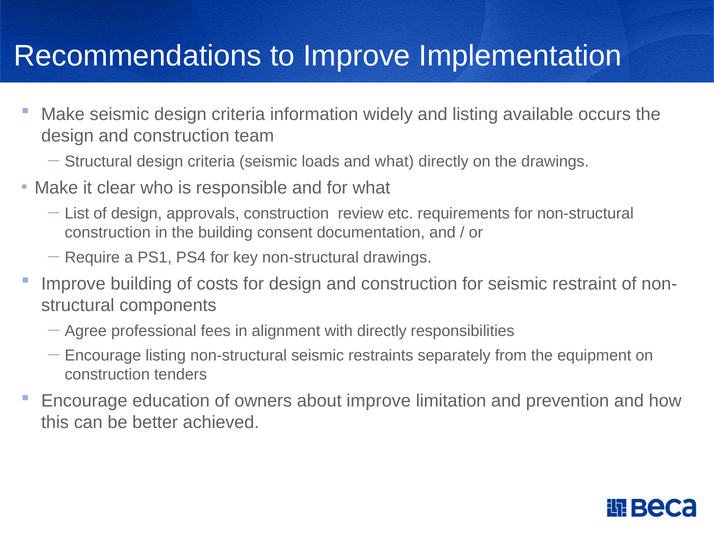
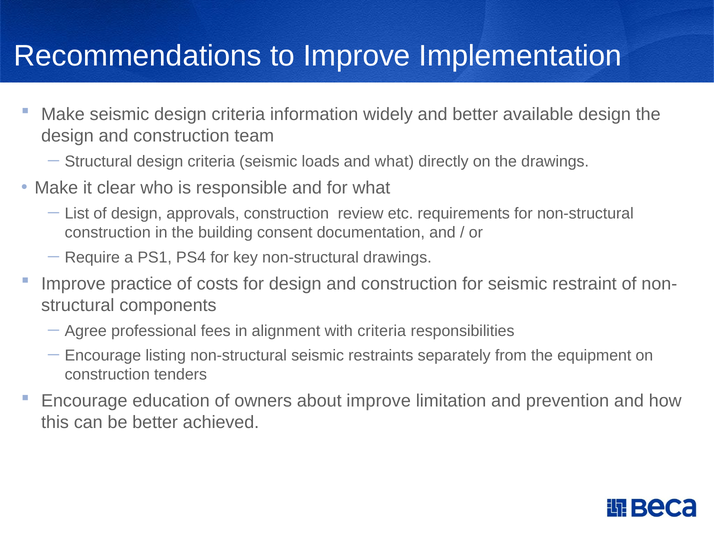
and listing: listing -> better (475, 115)
available occurs: occurs -> design (605, 115)
Improve building: building -> practice (141, 284)
with directly: directly -> criteria (382, 331)
